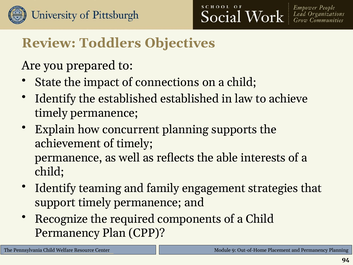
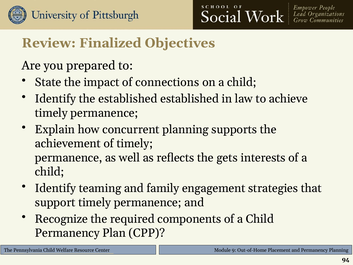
Toddlers: Toddlers -> Finalized (110, 43)
able: able -> gets (227, 158)
